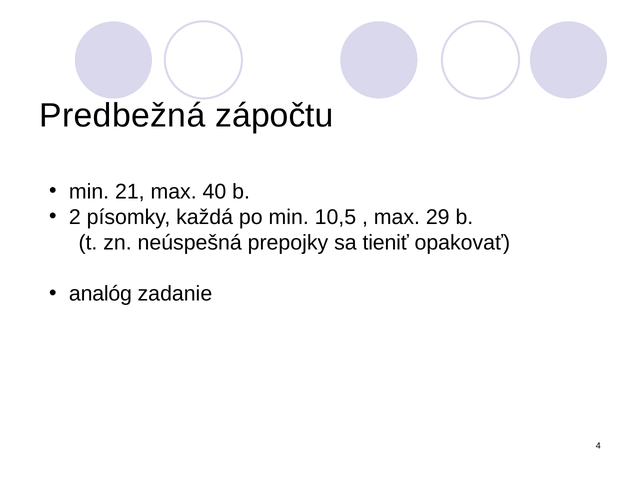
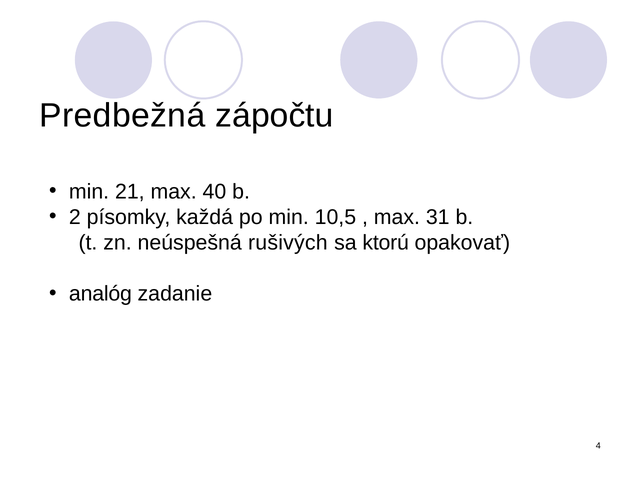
29: 29 -> 31 (438, 217)
prepojky: prepojky -> rušivých (288, 243)
tieniť: tieniť -> ktorú (386, 243)
